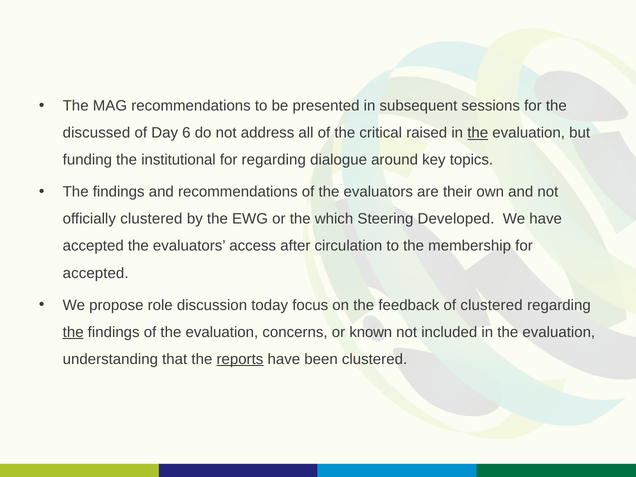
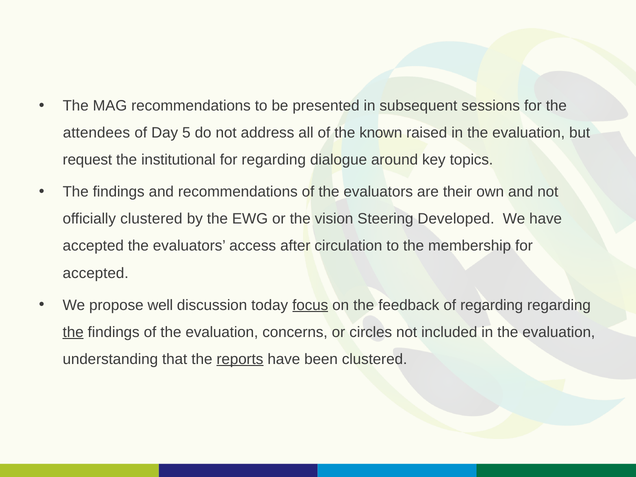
discussed: discussed -> attendees (96, 133)
6: 6 -> 5 (186, 133)
critical: critical -> known (381, 133)
the underline: present -> none (478, 133)
funding: funding -> request (87, 160)
which: which -> vision (334, 219)
role: role -> well (160, 305)
focus underline: none -> present (310, 305)
of clustered: clustered -> regarding (492, 305)
known: known -> circles (371, 332)
